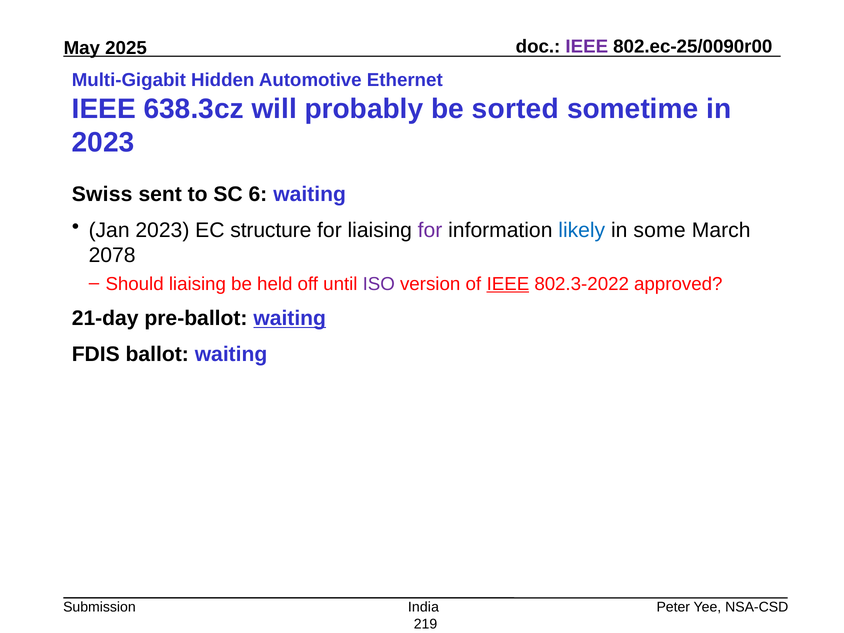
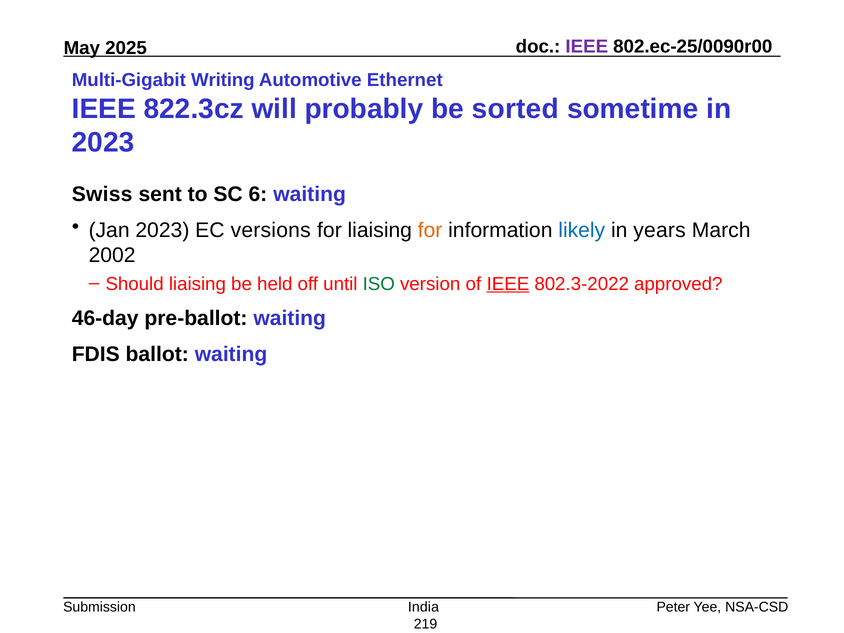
Hidden: Hidden -> Writing (223, 80)
638.3cz: 638.3cz -> 822.3cz (194, 109)
structure: structure -> versions (271, 230)
for colour: purple -> orange (430, 230)
some: some -> years (660, 230)
2078: 2078 -> 2002 (112, 255)
ISO colour: purple -> green (379, 284)
21-day: 21-day -> 46-day (105, 319)
waiting underline: present -> none (290, 319)
